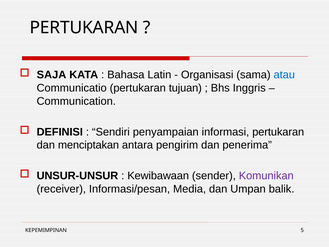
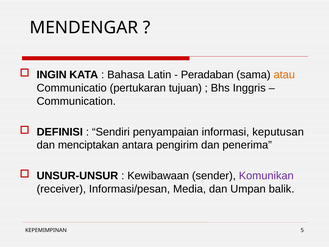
PERTUKARAN: PERTUKARAN -> MENDENGAR (84, 28)
SAJA: SAJA -> INGIN (52, 75)
Organisasi: Organisasi -> Peradaban (207, 75)
atau colour: blue -> orange (284, 75)
informasi pertukaran: pertukaran -> keputusan (278, 132)
